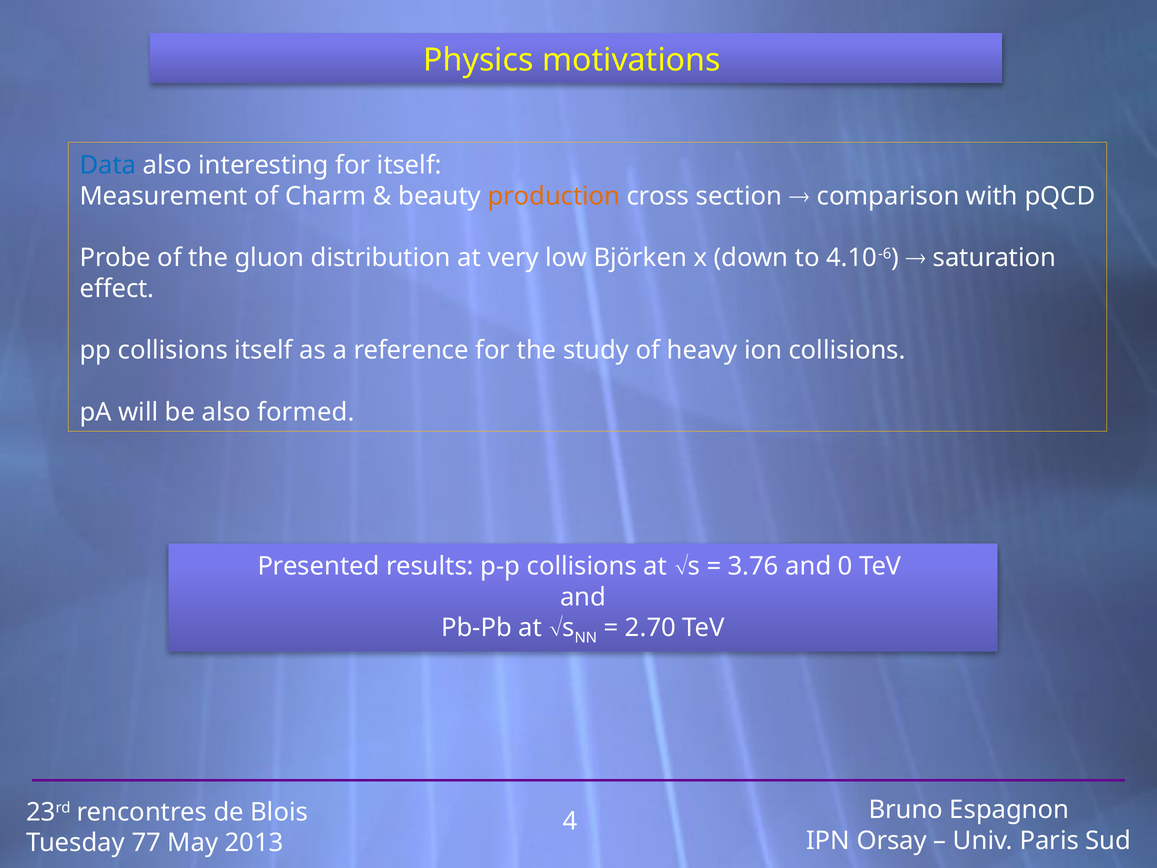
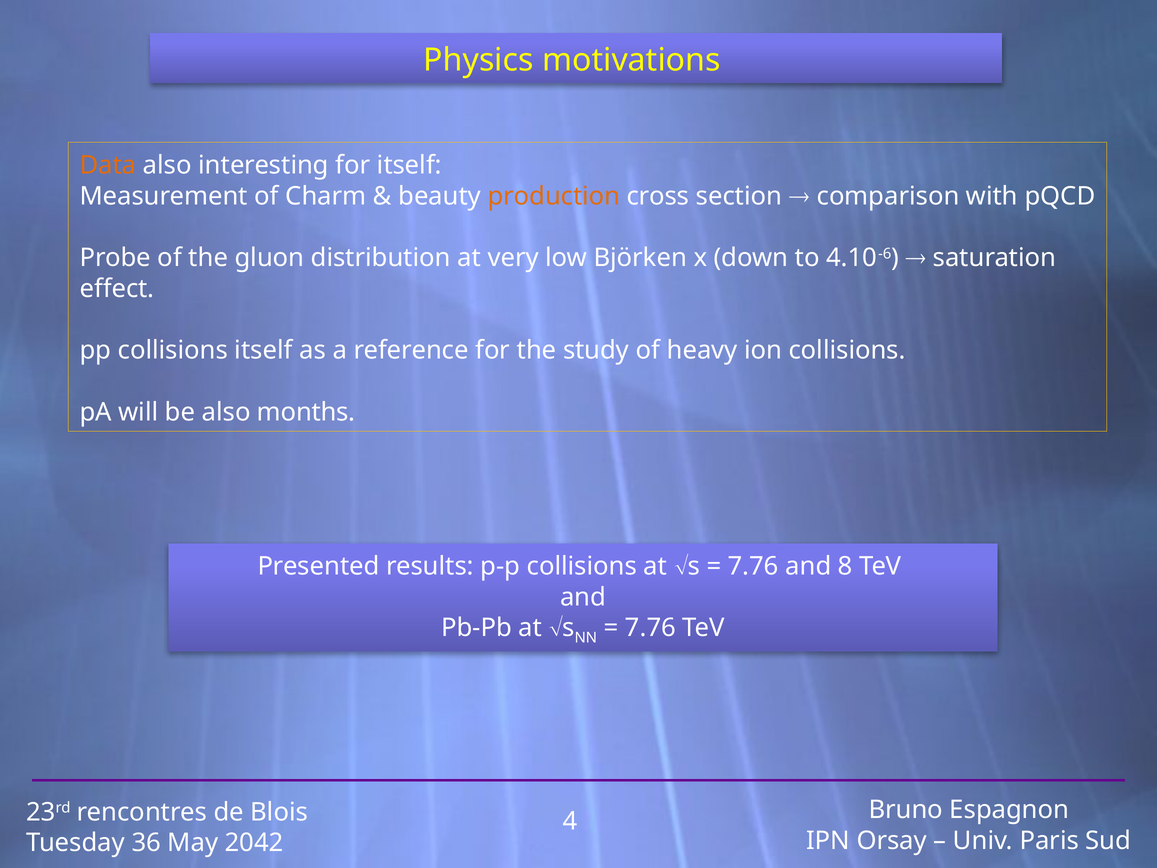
Data colour: blue -> orange (108, 165)
formed: formed -> months (306, 412)
3.76: 3.76 -> 7.76 (753, 566)
0: 0 -> 8 (845, 566)
2.70: 2.70 -> 7.76 (650, 628)
77: 77 -> 36 (146, 843)
2013: 2013 -> 2042 (254, 843)
